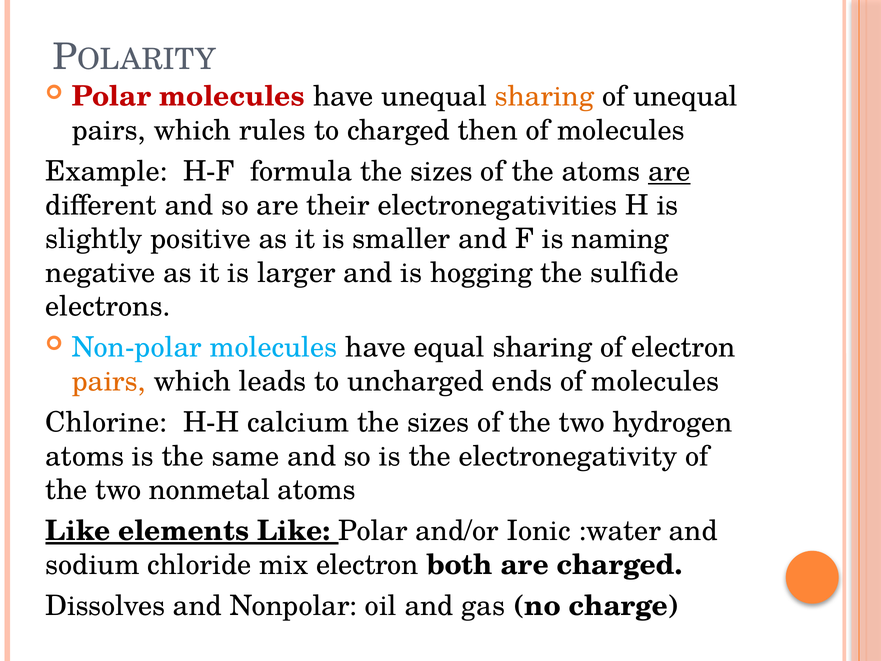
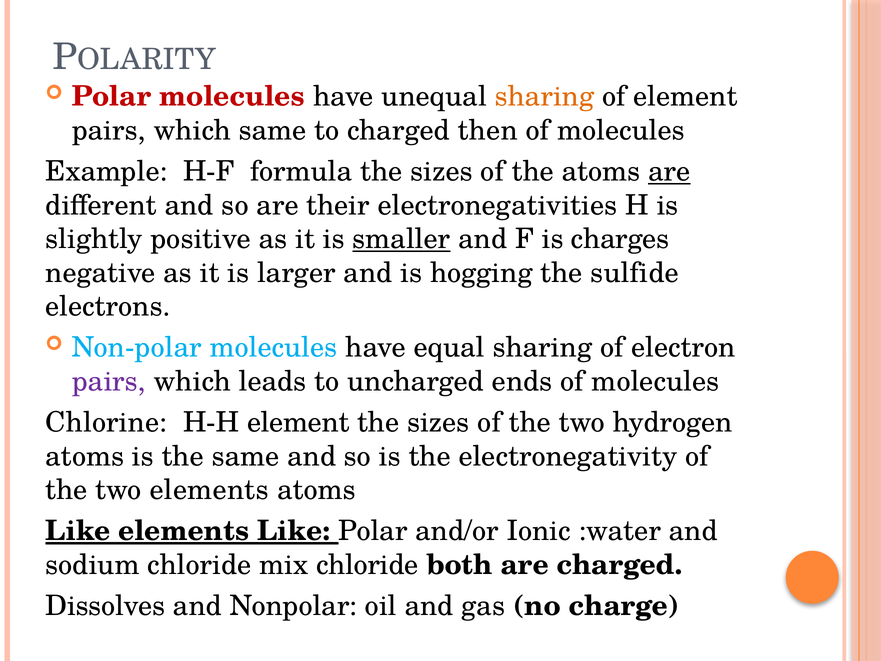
of unequal: unequal -> element (686, 97)
which rules: rules -> same (273, 130)
smaller underline: none -> present (401, 239)
naming: naming -> charges (620, 239)
pairs colour: orange -> purple (109, 381)
H-H calcium: calcium -> element (298, 422)
two nonmetal: nonmetal -> elements (209, 490)
mix electron: electron -> chloride (367, 565)
